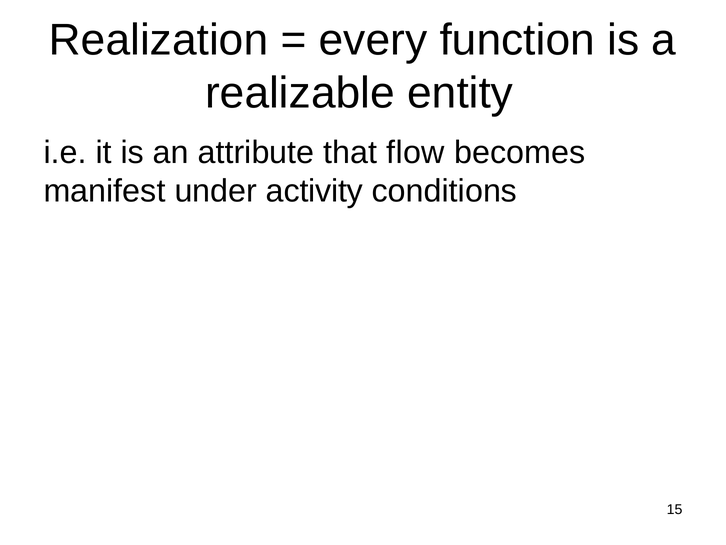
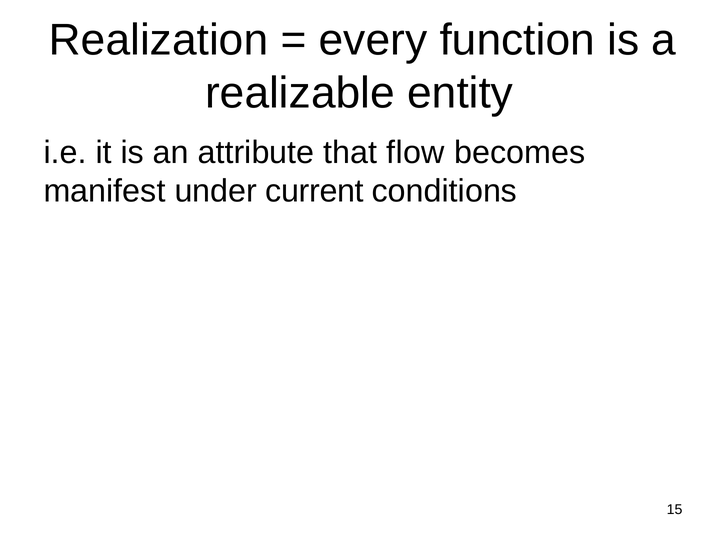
activity: activity -> current (315, 191)
